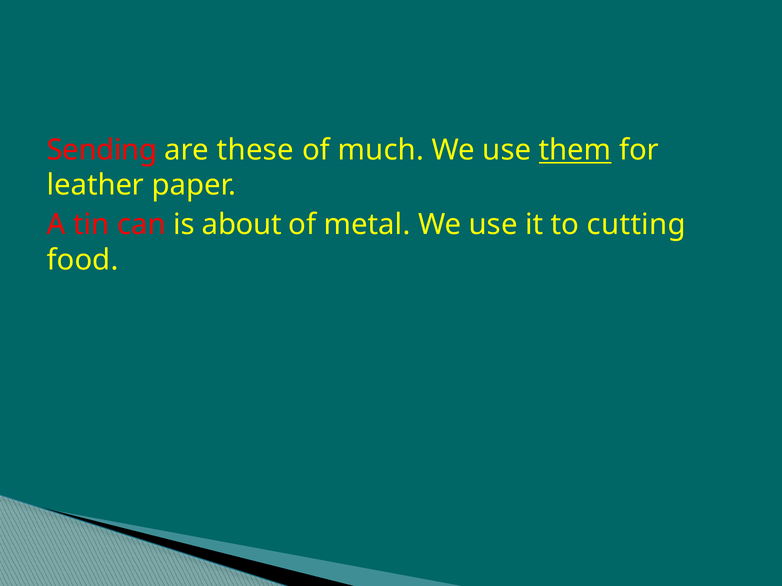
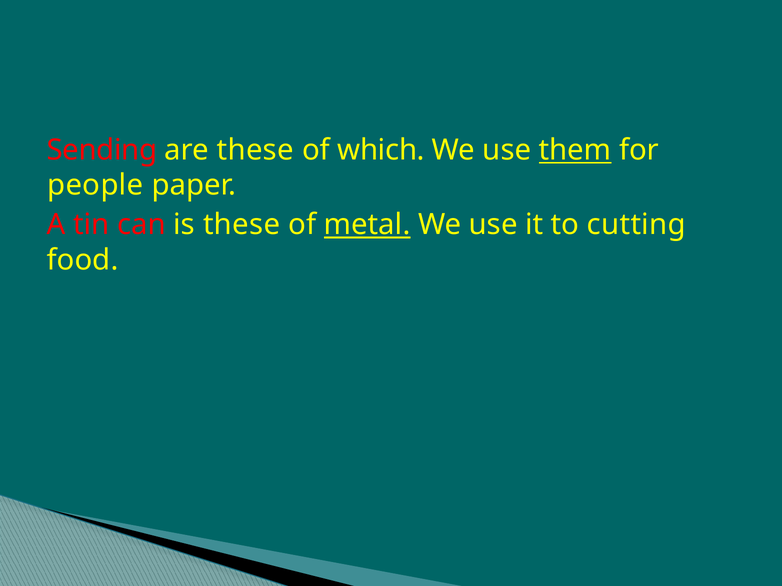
much: much -> which (381, 150)
leather: leather -> people (95, 185)
is about: about -> these (242, 225)
metal underline: none -> present (367, 225)
